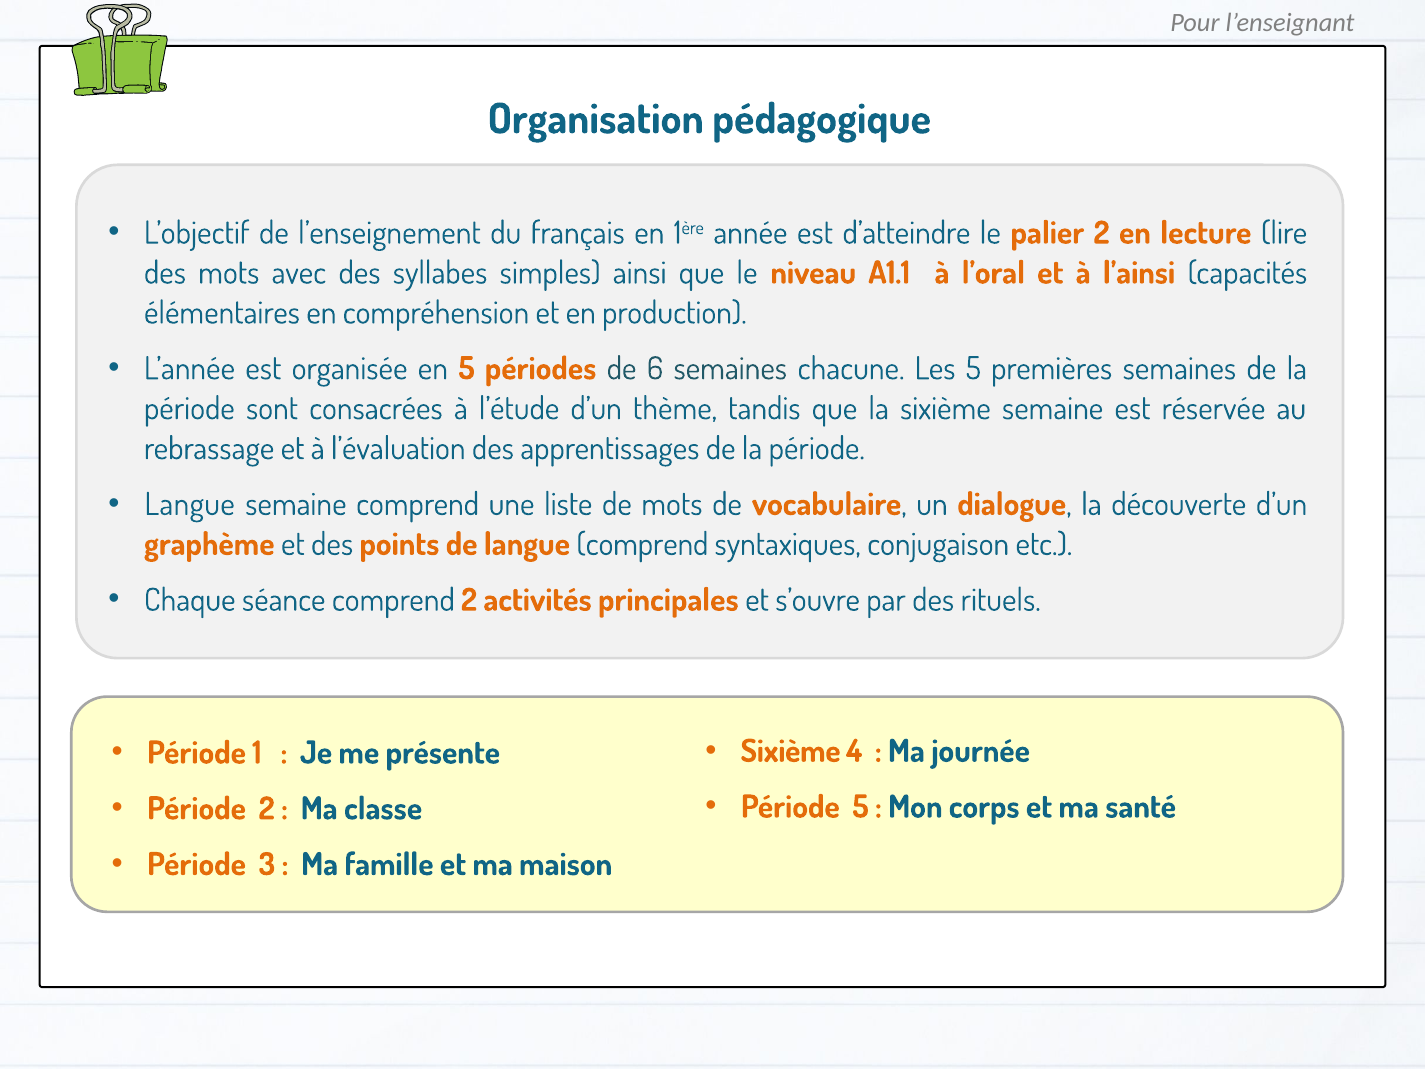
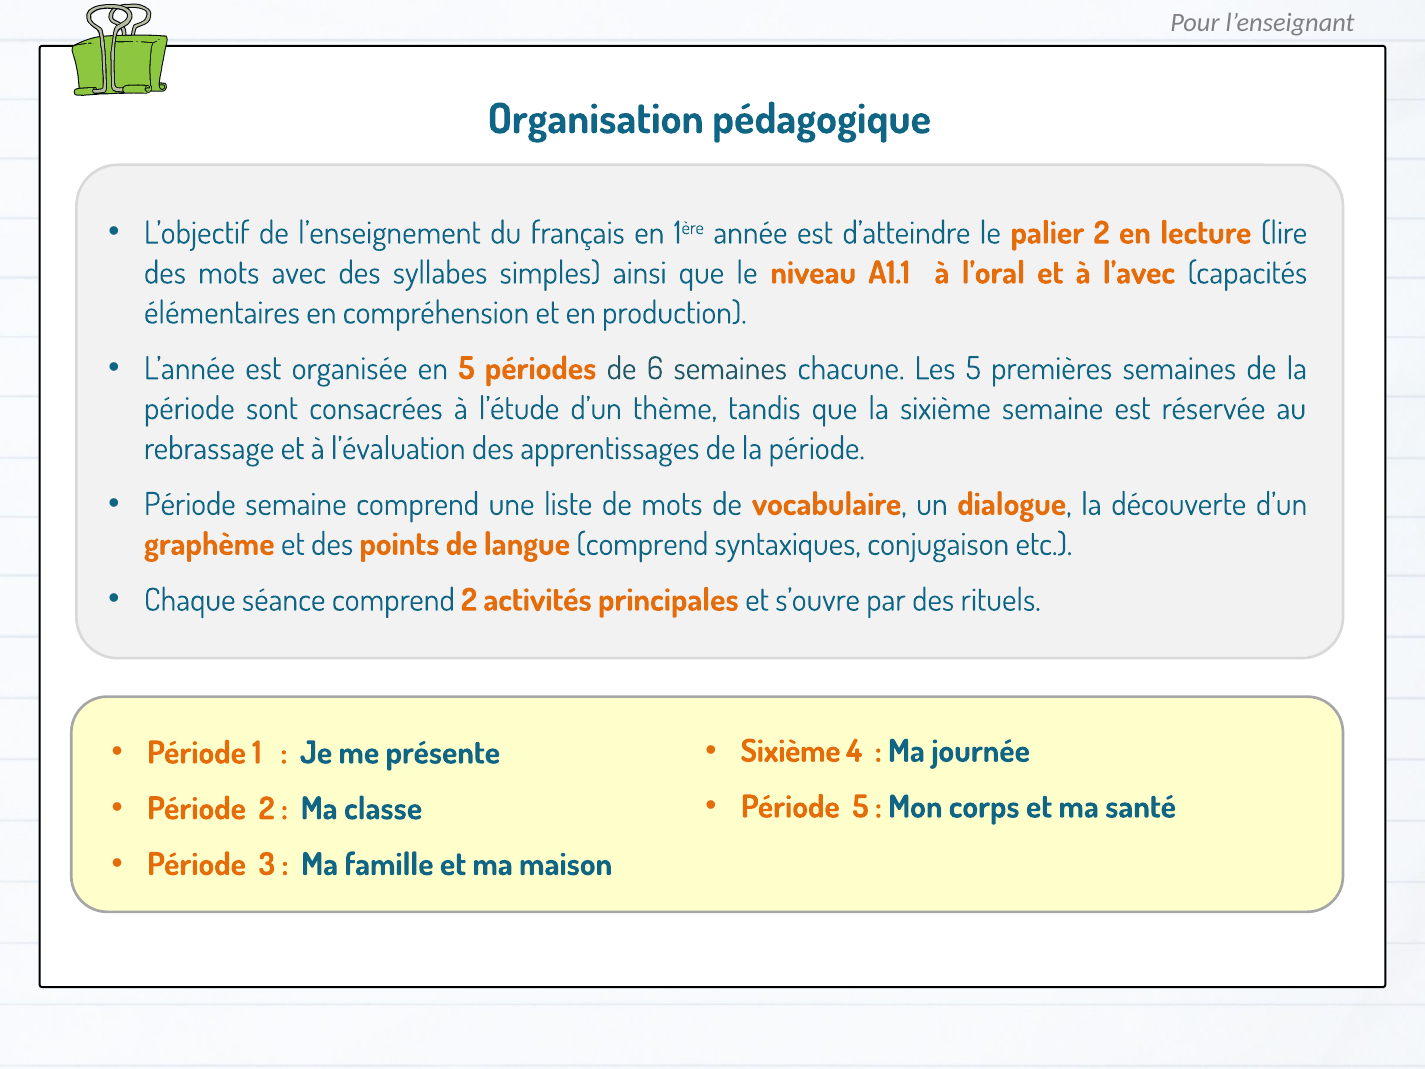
l’ainsi: l’ainsi -> l’avec (1139, 273)
Langue: Langue -> Période (190, 504)
